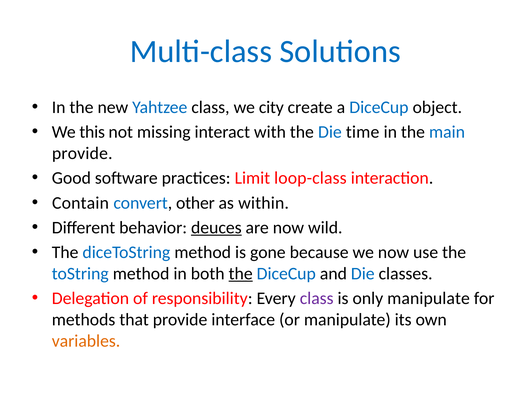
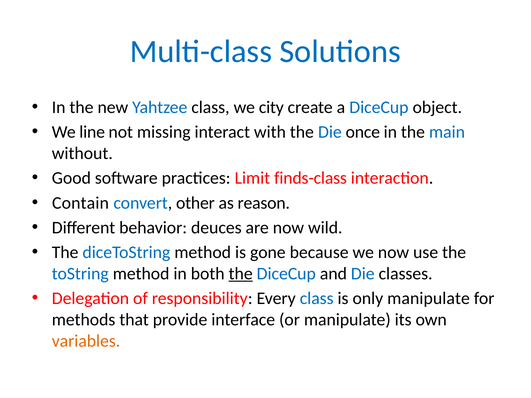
this: this -> line (92, 132)
time: time -> once (363, 132)
provide: provide -> without (82, 153)
loop-class: loop-class -> finds-class (311, 178)
within: within -> reason (264, 203)
deuces underline: present -> none (216, 228)
class colour: purple -> blue (317, 299)
